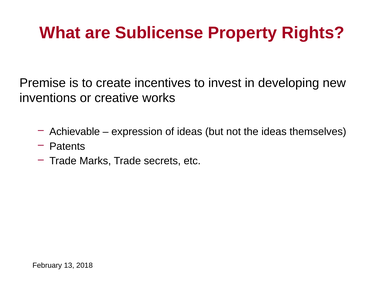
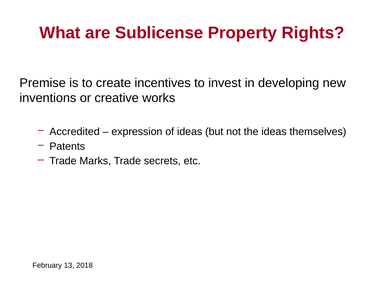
Achievable: Achievable -> Accredited (75, 132)
